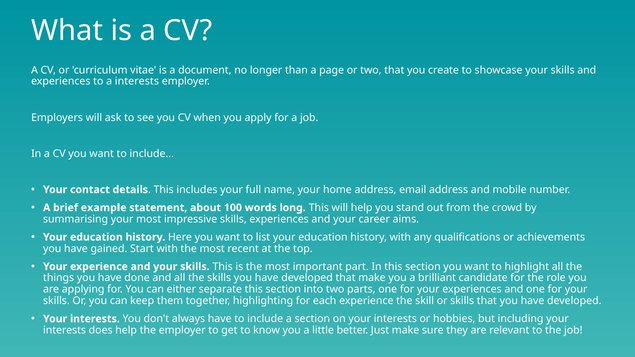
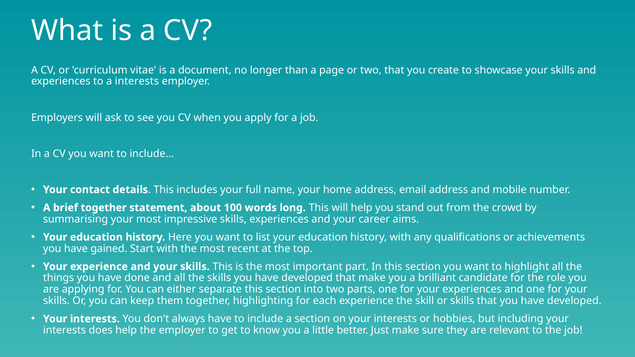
brief example: example -> together (104, 208)
